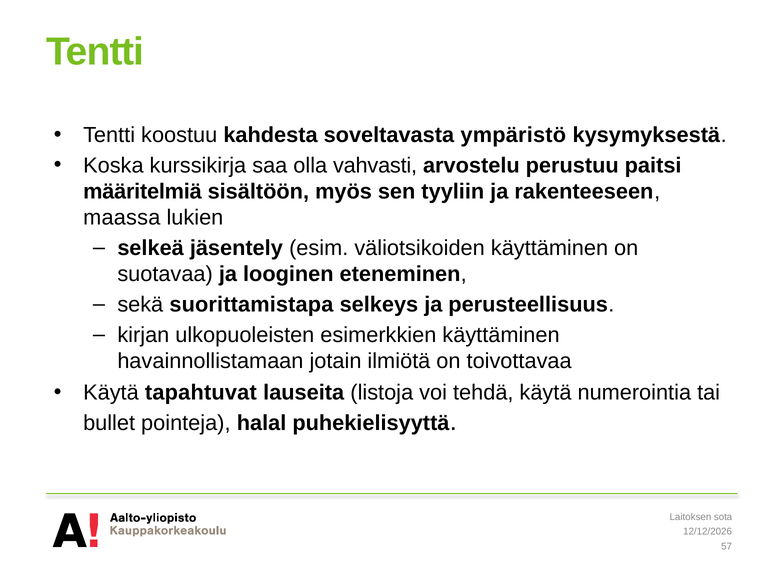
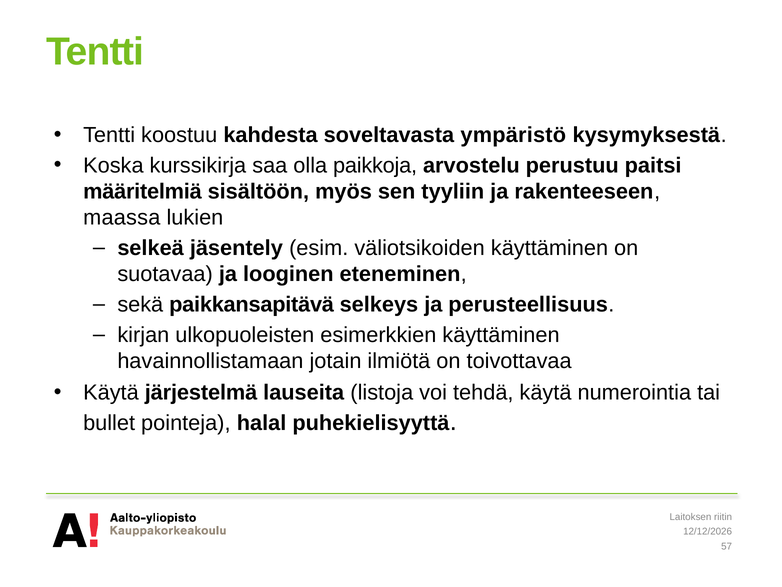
vahvasti: vahvasti -> paikkoja (375, 165)
suorittamistapa: suorittamistapa -> paikkansapitävä (252, 304)
tapahtuvat: tapahtuvat -> järjestelmä (201, 392)
sota: sota -> riitin (723, 517)
